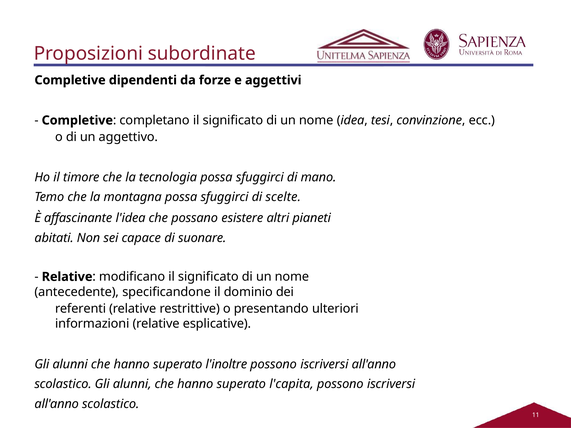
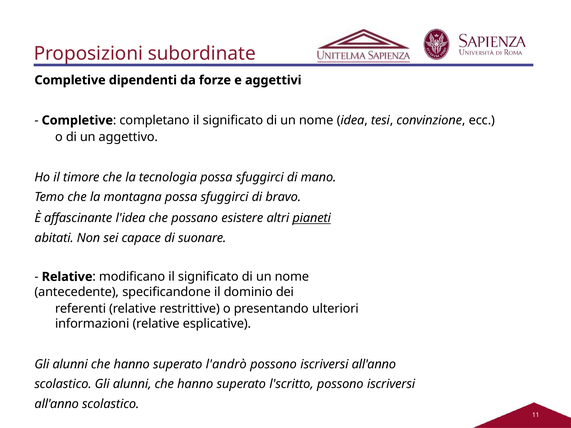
scelte: scelte -> bravo (283, 197)
pianeti underline: none -> present (312, 218)
l'inoltre: l'inoltre -> l'andrò (226, 365)
l'capita: l'capita -> l'scritto (292, 384)
